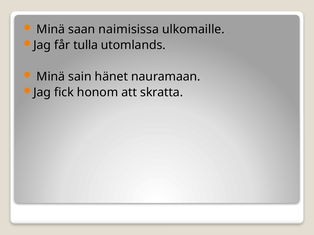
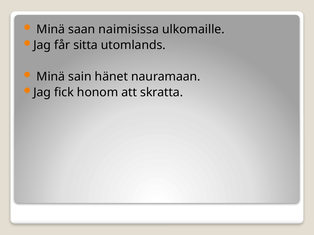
tulla: tulla -> sitta (86, 45)
